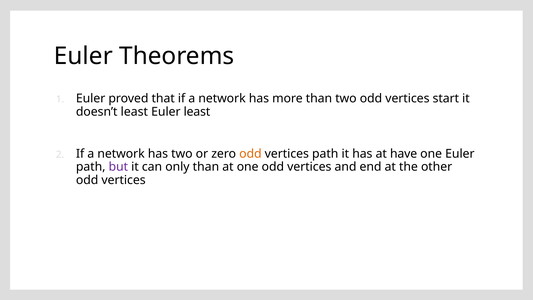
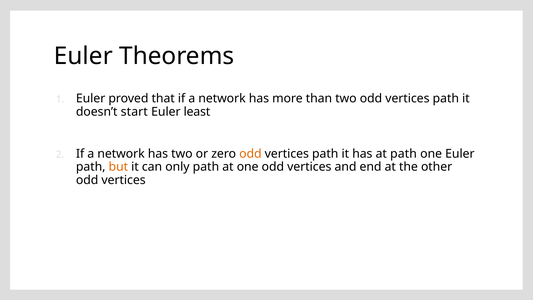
two odd vertices start: start -> path (446, 98)
doesn’t least: least -> start (134, 112)
at have: have -> path (404, 154)
but colour: purple -> orange (118, 167)
only than: than -> path (206, 167)
